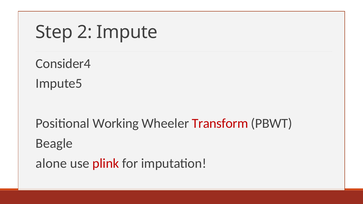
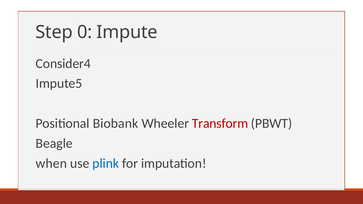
2: 2 -> 0 (85, 32)
Working: Working -> Biobank (116, 124)
alone: alone -> when (51, 164)
plink colour: red -> blue (106, 164)
